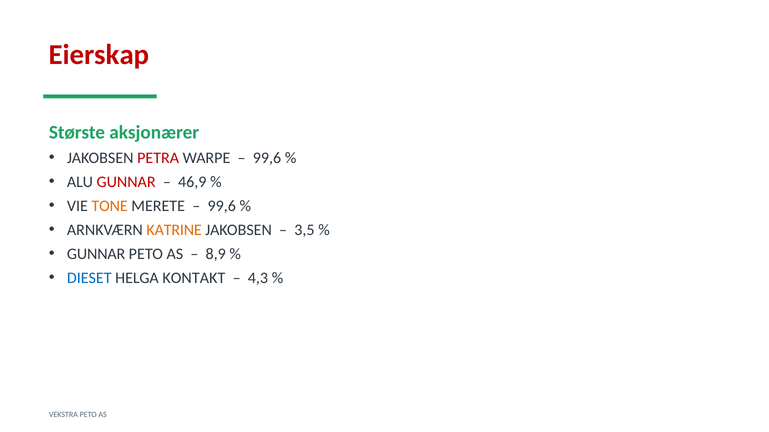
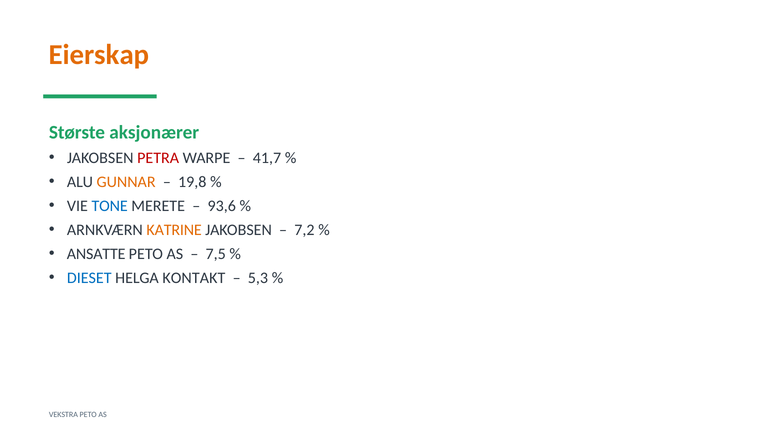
Eierskap colour: red -> orange (99, 55)
99,6: 99,6 -> 41,7 (267, 158)
GUNNAR colour: red -> orange (126, 182)
46,9: 46,9 -> 19,8 (192, 182)
TONE colour: orange -> blue (110, 206)
99,6: 99,6 -> 93,6 (222, 206)
3,5: 3,5 -> 7,2 (304, 230)
GUNNAR: GUNNAR -> ANSATTE (96, 254)
8,9: 8,9 -> 7,5 (216, 254)
4,3: 4,3 -> 5,3 (258, 278)
